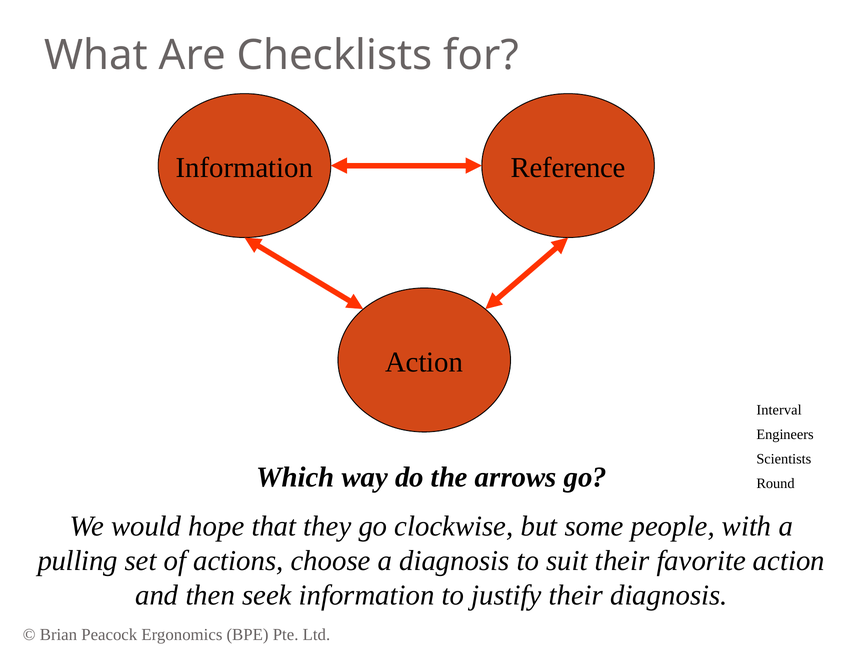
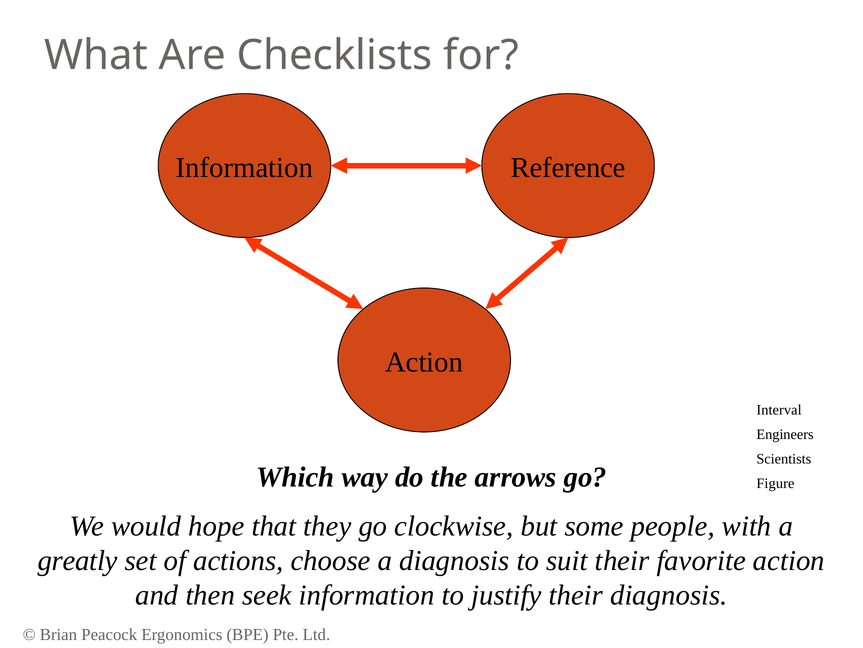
Round: Round -> Figure (775, 483)
pulling: pulling -> greatly (78, 560)
